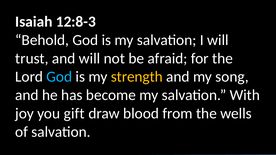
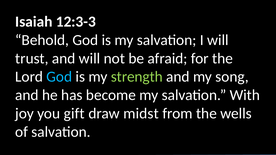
12:8-3: 12:8-3 -> 12:3-3 (76, 22)
strength colour: yellow -> light green (137, 77)
blood: blood -> midst (141, 114)
